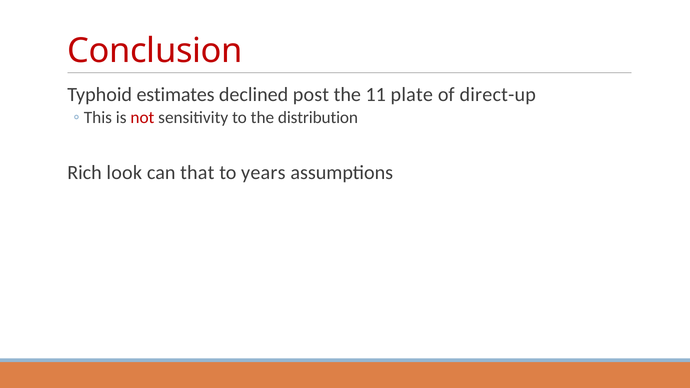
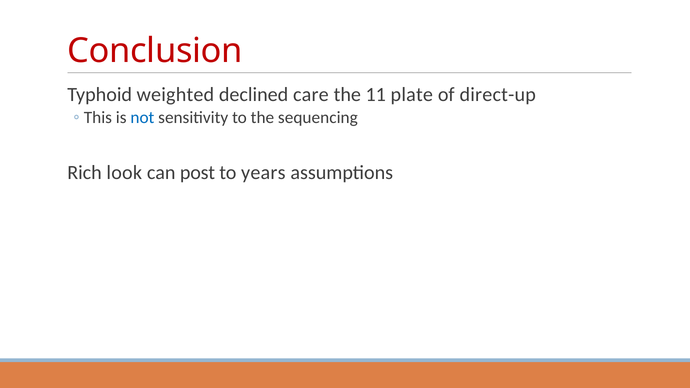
estimates: estimates -> weighted (175, 95)
post: post -> care (311, 95)
not colour: red -> blue (142, 118)
distribution: distribution -> sequencing (318, 118)
that: that -> post (197, 172)
